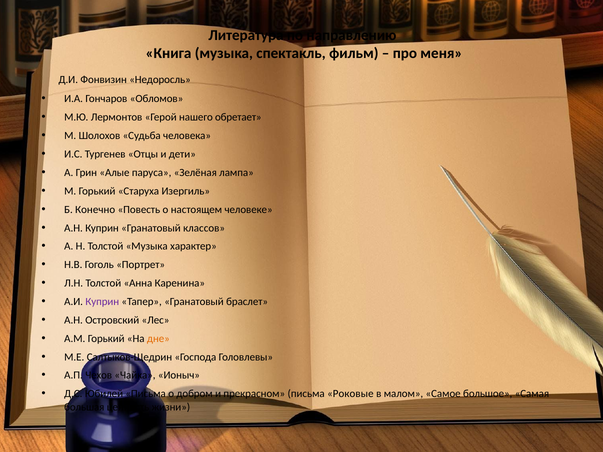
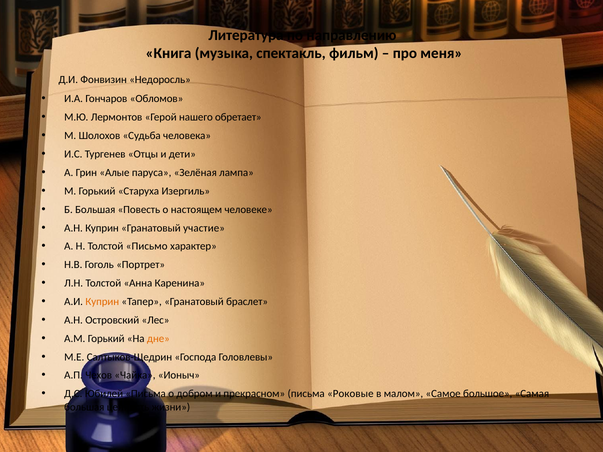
Б Конечно: Конечно -> Большая (95, 210)
классов: классов -> участие (204, 228)
Толстой Музыка: Музыка -> Письмо (147, 246)
Куприн colour: purple -> orange (102, 302)
